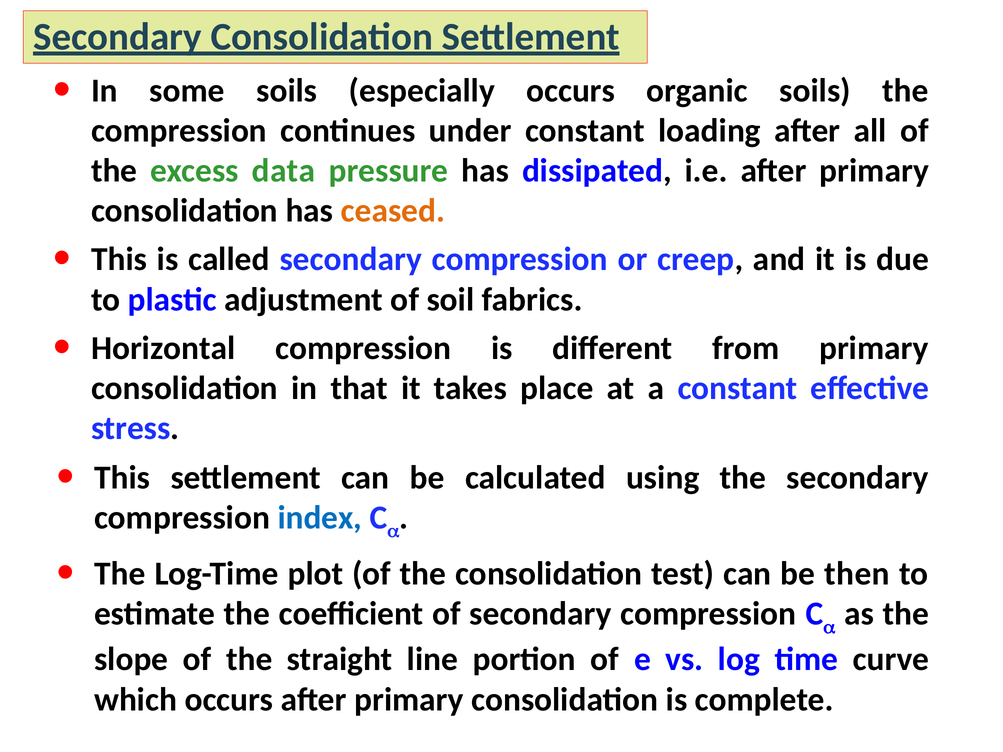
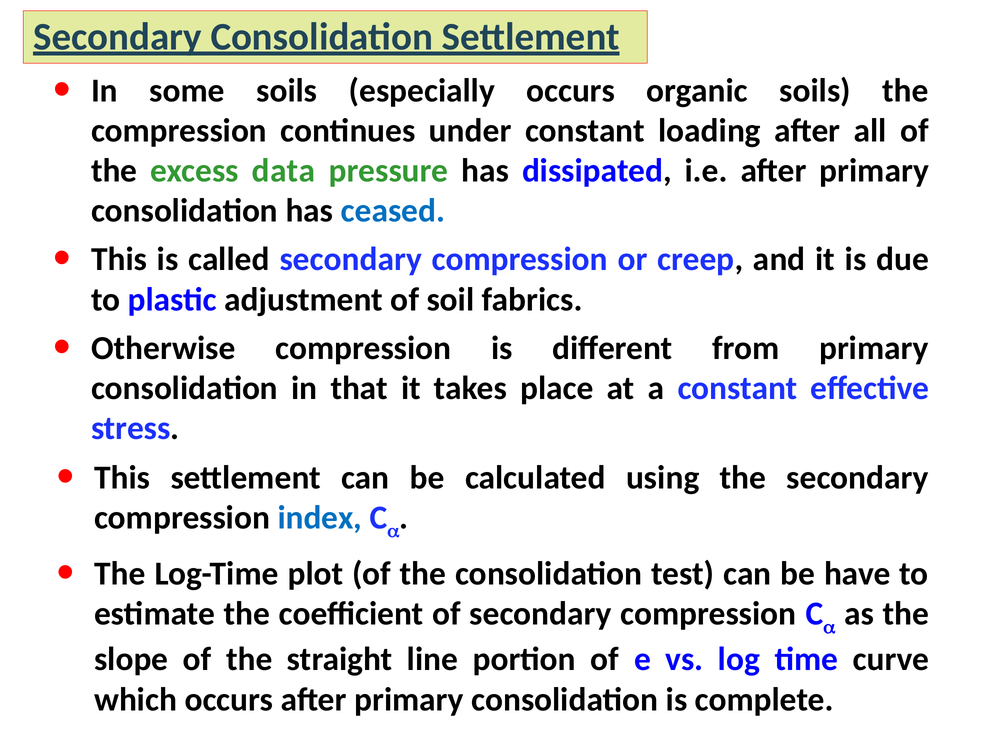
ceased colour: orange -> blue (393, 211)
Horizontal: Horizontal -> Otherwise (163, 348)
then: then -> have (857, 574)
